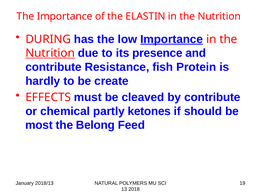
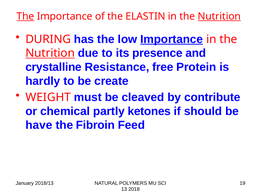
The underline: none -> present (25, 16)
Nutrition underline: none -> present (219, 16)
contribute: contribute -> crystalline (54, 67)
fish: fish -> free (163, 67)
EFFECTS: EFFECTS -> WEIGHT (48, 97)
most: most -> have (39, 125)
Belong: Belong -> Fibroin (95, 125)
